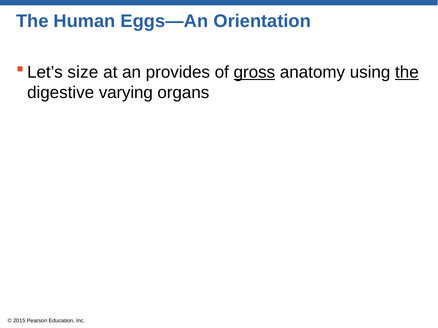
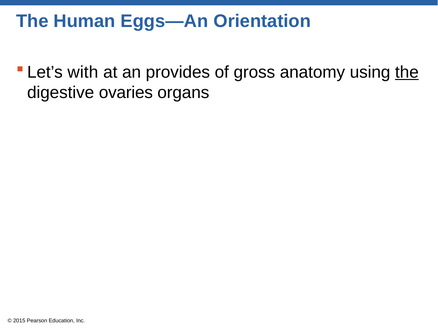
size: size -> with (83, 72)
gross underline: present -> none (254, 72)
varying: varying -> ovaries (126, 93)
